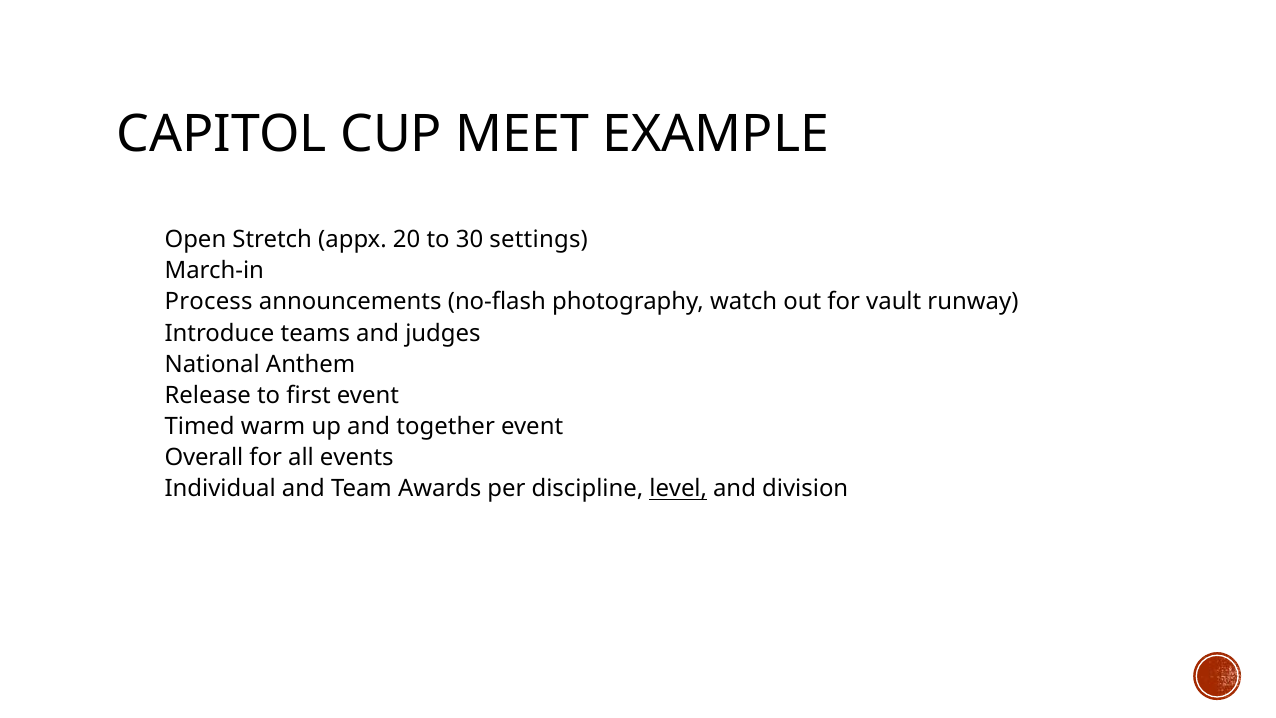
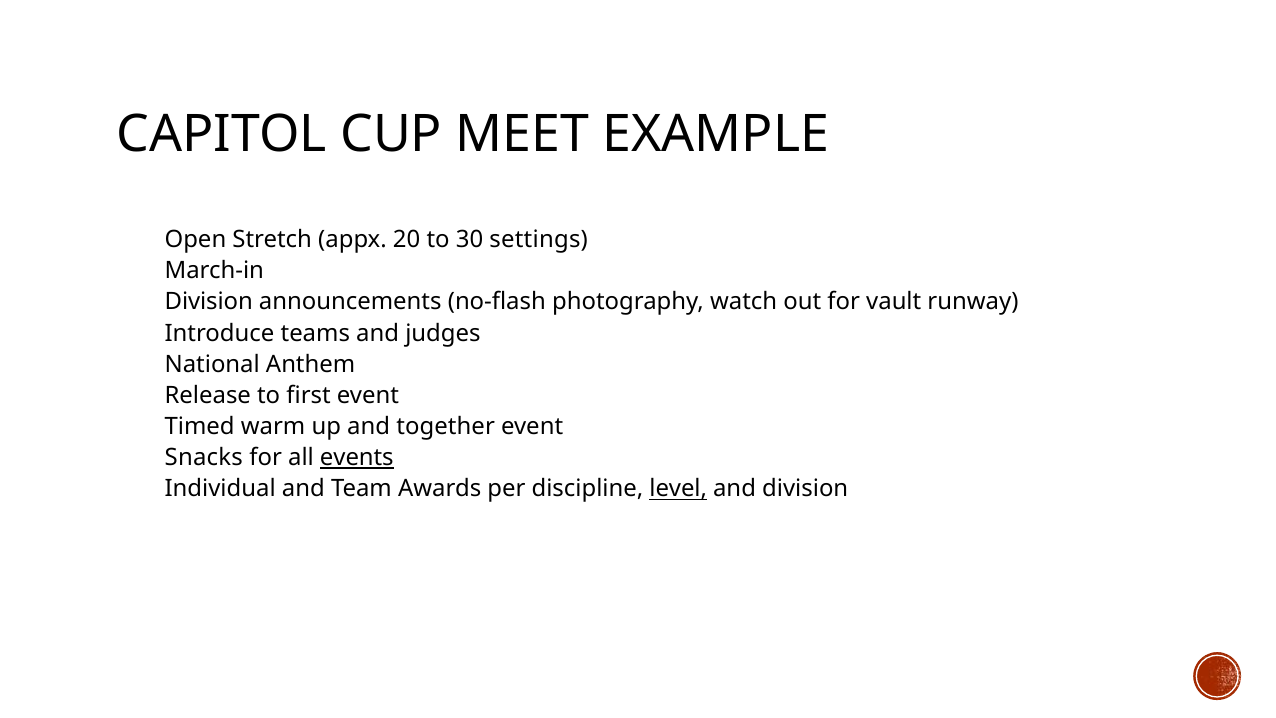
Process: Process -> Division (209, 302)
Overall: Overall -> Snacks (204, 458)
events underline: none -> present (357, 458)
